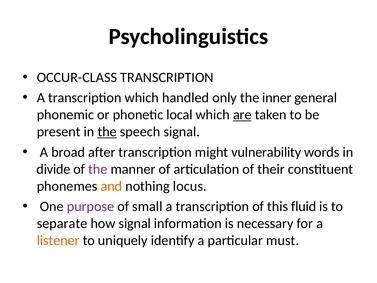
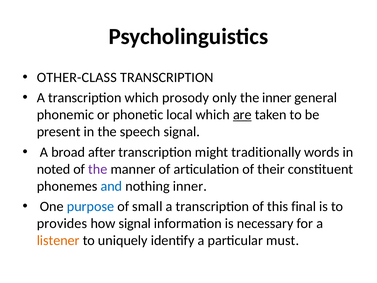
OCCUR-CLASS: OCCUR-CLASS -> OTHER-CLASS (77, 77)
handled: handled -> prosody (186, 98)
the underline: present -> none (107, 132)
vulnerability: vulnerability -> traditionally (266, 152)
divide: divide -> noted (54, 169)
and colour: orange -> blue (111, 186)
nothing locus: locus -> inner (190, 186)
purpose colour: purple -> blue (91, 206)
fluid: fluid -> final (304, 206)
separate: separate -> provides (62, 223)
